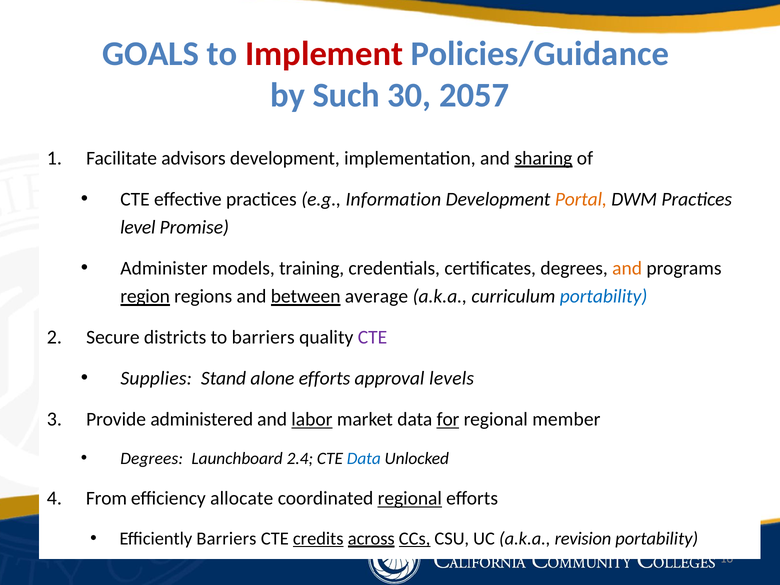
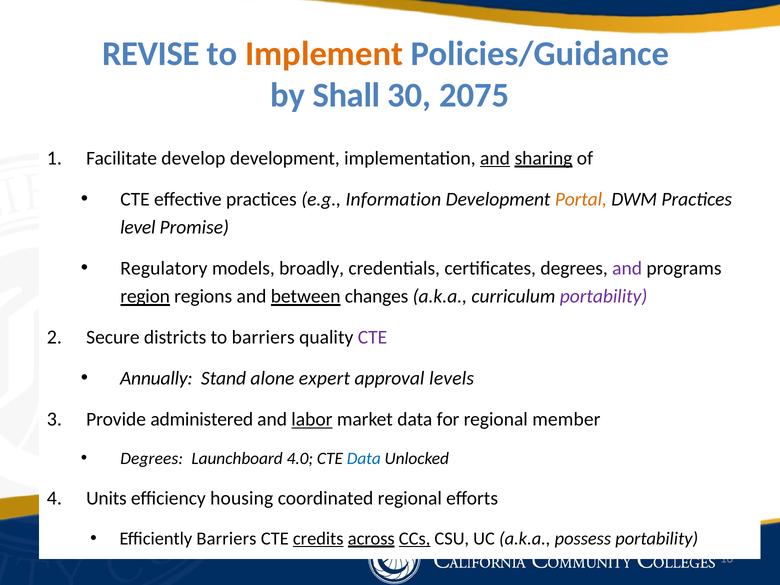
GOALS: GOALS -> REVISE (151, 54)
Implement colour: red -> orange (324, 54)
Such: Such -> Shall (346, 95)
2057: 2057 -> 2075 (474, 95)
advisors: advisors -> develop (193, 158)
and underline: none -> present (495, 158)
Administer: Administer -> Regulatory (164, 268)
training: training -> broadly (312, 268)
and colour: orange -> purple (627, 268)
average: average -> changes (377, 296)
portability colour: blue -> purple (604, 296)
Supplies: Supplies -> Annually (156, 378)
alone efforts: efforts -> expert (324, 378)
for underline: present -> none (448, 420)
2.4: 2.4 -> 4.0 (300, 459)
From: From -> Units (106, 499)
allocate: allocate -> housing (242, 499)
regional underline: present -> none (410, 499)
revision: revision -> possess (583, 539)
